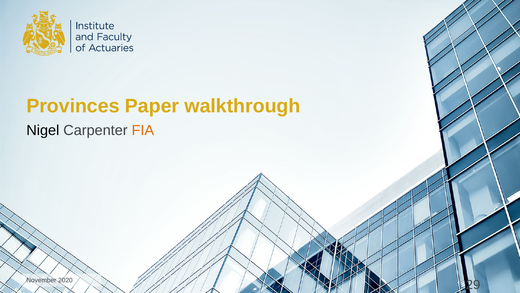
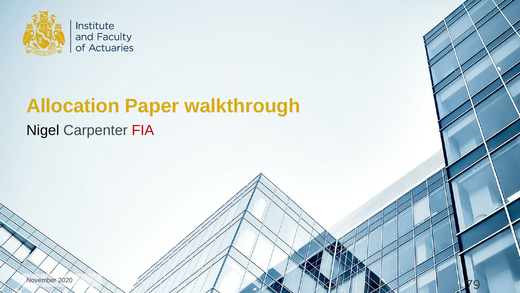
Provinces: Provinces -> Allocation (73, 106)
FIA colour: orange -> red (143, 130)
29: 29 -> 79 (473, 284)
